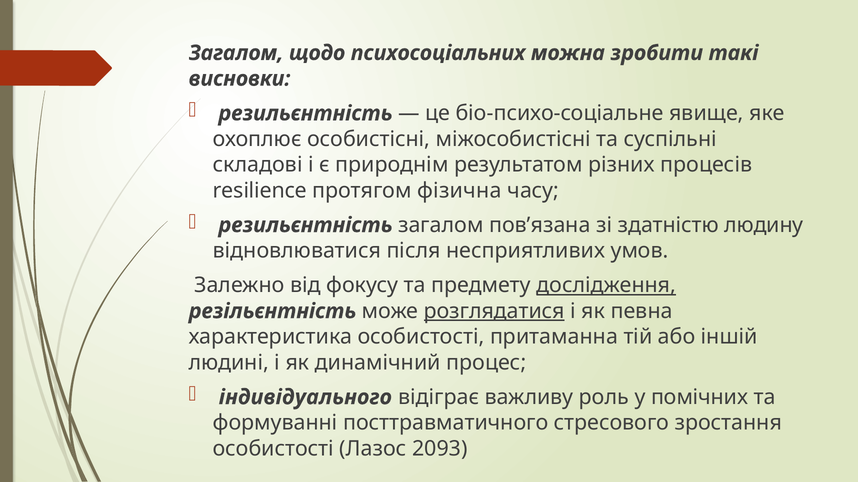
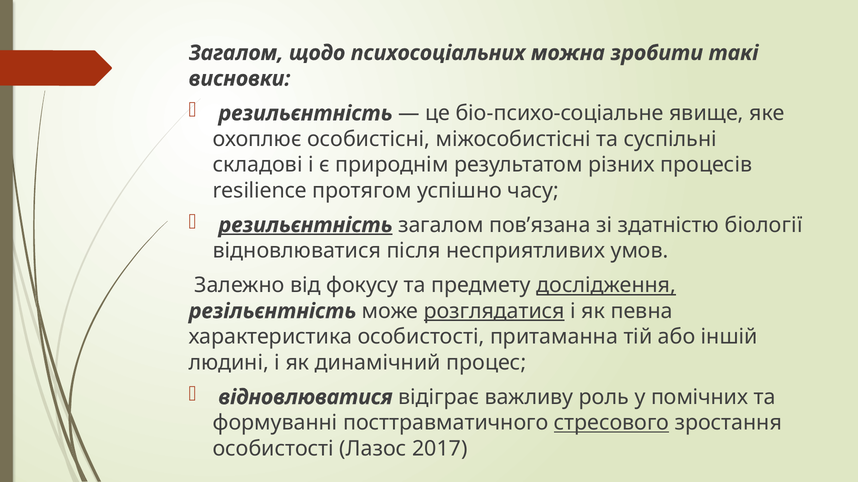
фізична: фізична -> успішно (459, 191)
резильєнтність underline: none -> present (305, 225)
людину: людину -> біології (764, 225)
індивідуального: індивідуального -> відновлюватися (305, 398)
стресового underline: none -> present (611, 423)
2093: 2093 -> 2017 (440, 449)
